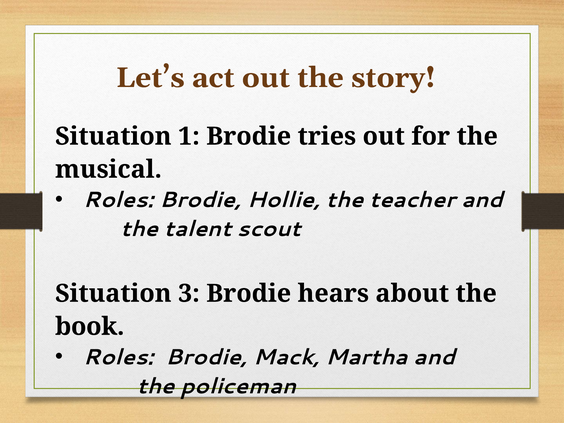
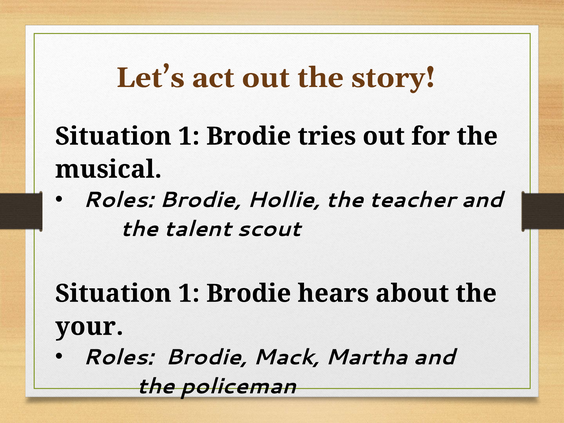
3: 3 -> 1 (189, 294)
book: book -> your (89, 327)
